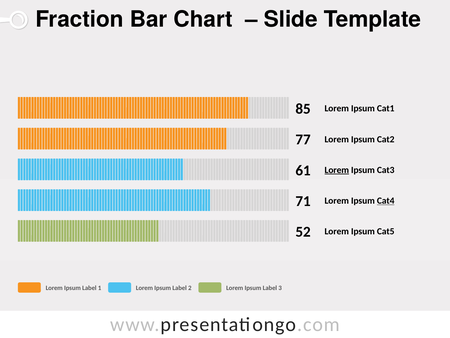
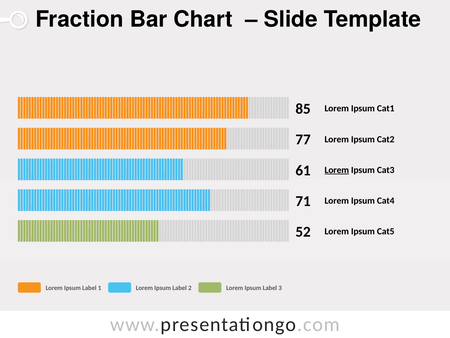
Cat4 underline: present -> none (386, 201)
